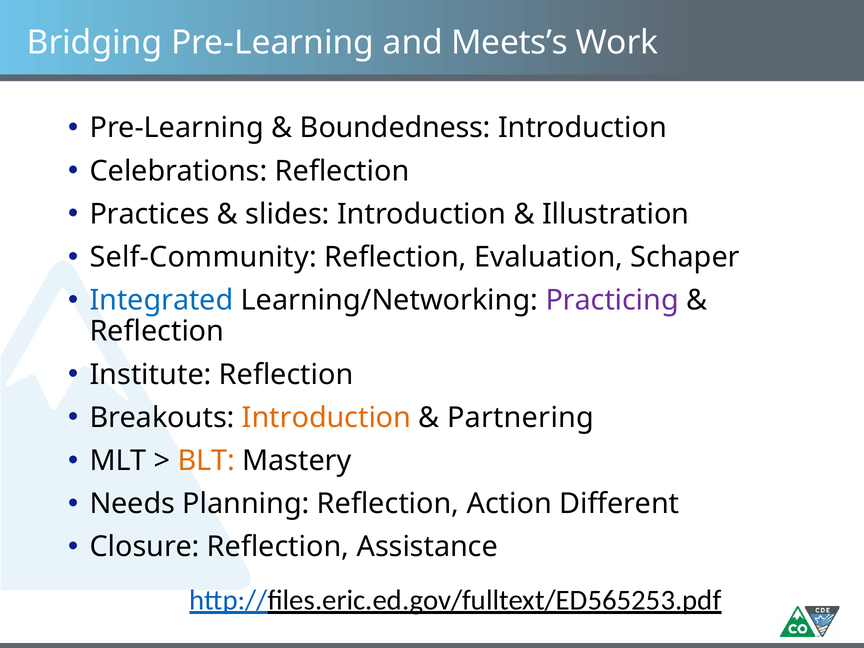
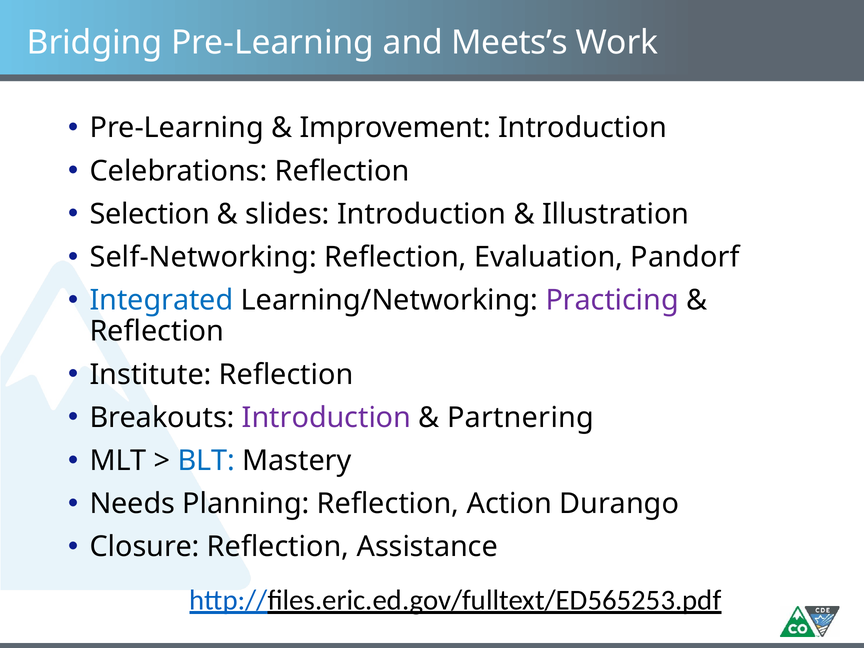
Boundedness: Boundedness -> Improvement (395, 128)
Practices: Practices -> Selection (150, 214)
Self-Community: Self-Community -> Self-Networking (203, 257)
Schaper: Schaper -> Pandorf (685, 257)
Introduction colour: orange -> purple (327, 418)
BLT colour: orange -> blue (206, 461)
Different: Different -> Durango (619, 504)
